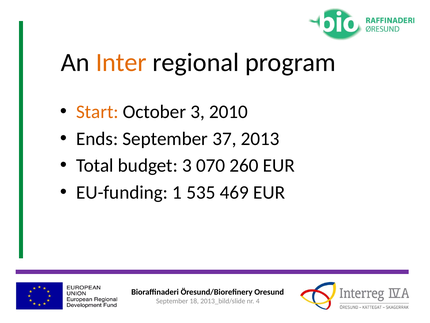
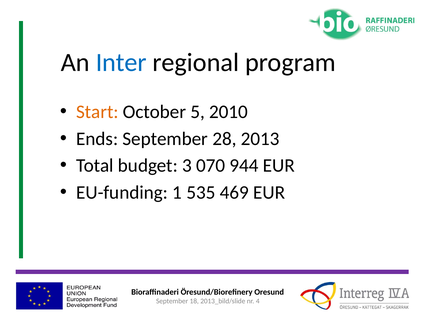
Inter colour: orange -> blue (121, 62)
October 3: 3 -> 5 (198, 112)
37: 37 -> 28 (224, 139)
260: 260 -> 944 (244, 165)
